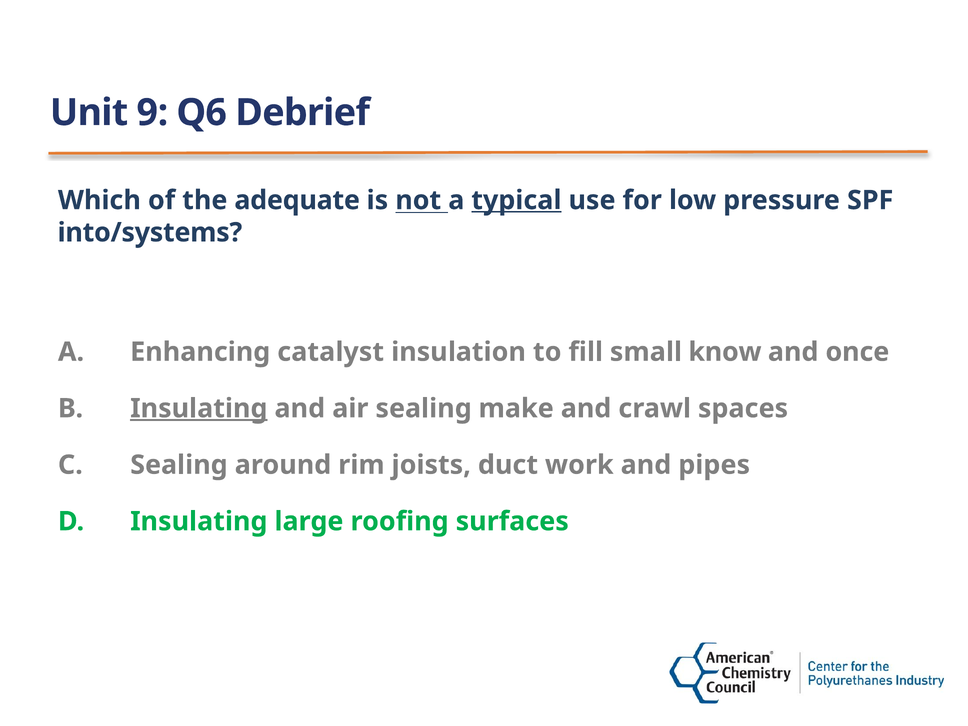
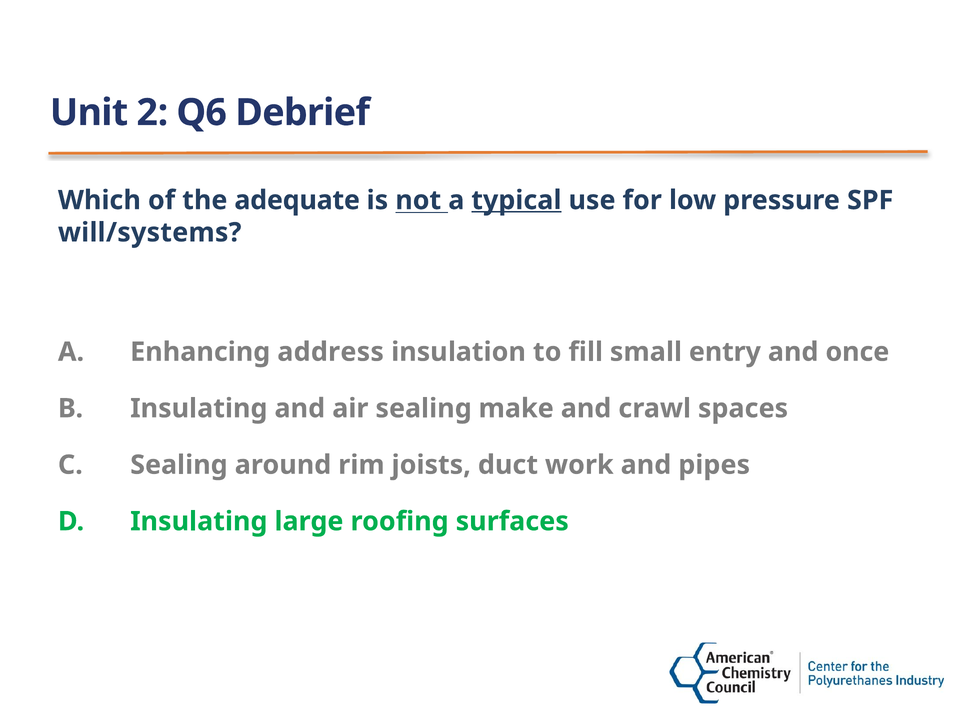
9: 9 -> 2 (152, 113)
into/systems: into/systems -> will/systems (150, 233)
catalyst: catalyst -> address (331, 352)
know: know -> entry (725, 352)
Insulating underline: present -> none (199, 408)
